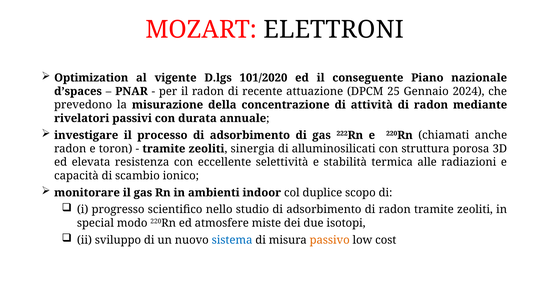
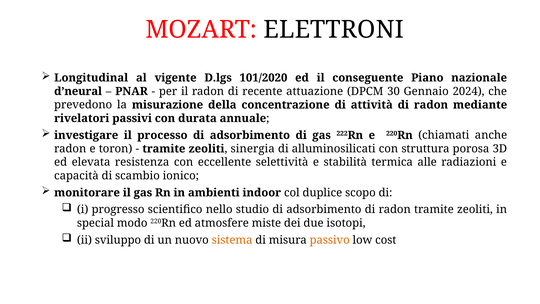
Optimization: Optimization -> Longitudinal (91, 78)
d’spaces: d’spaces -> d’neural (78, 91)
25: 25 -> 30 (394, 91)
sistema colour: blue -> orange (232, 240)
